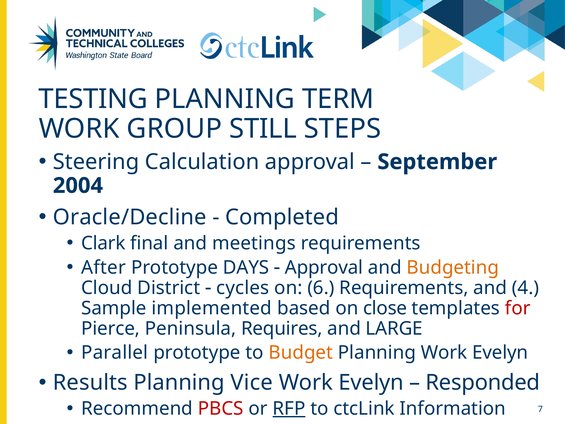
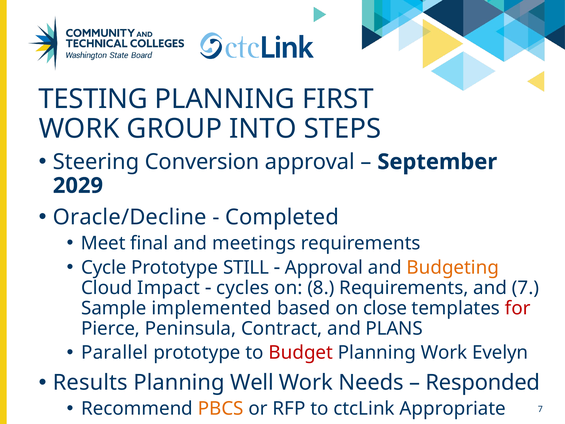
TERM: TERM -> FIRST (338, 99)
STILL: STILL -> INTO (263, 129)
Calculation: Calculation -> Conversion (202, 162)
2004: 2004 -> 2029 (78, 185)
Clark: Clark -> Meet (103, 243)
After: After -> Cycle (104, 267)
DAYS: DAYS -> STILL (246, 267)
District: District -> Impact (169, 288)
6: 6 -> 8 (321, 288)
and 4: 4 -> 7 (525, 288)
Requires: Requires -> Contract (282, 328)
LARGE: LARGE -> PLANS (394, 328)
Budget colour: orange -> red (301, 353)
Vice: Vice -> Well (252, 382)
Evelyn: Evelyn -> Needs (371, 382)
PBCS colour: red -> orange (221, 408)
RFP underline: present -> none (289, 408)
Information: Information -> Appropriate (453, 408)
